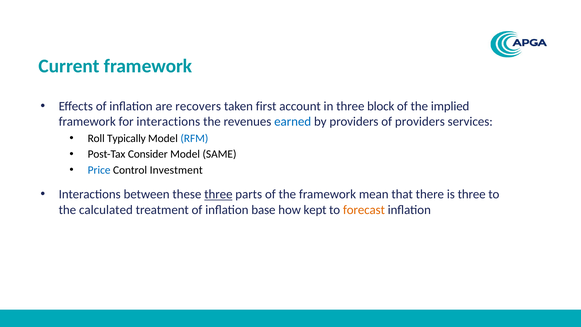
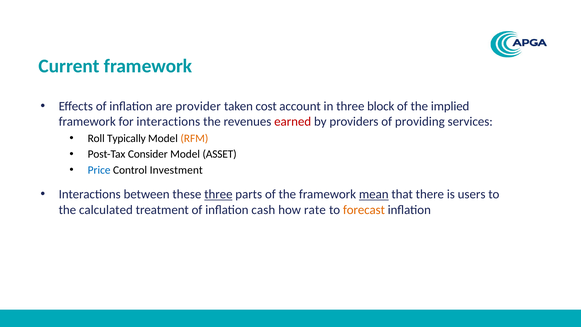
recovers: recovers -> provider (198, 106)
first: first -> cost (266, 106)
earned colour: blue -> red (293, 122)
of providers: providers -> providing (420, 122)
RFM colour: blue -> orange (194, 138)
SAME: SAME -> ASSET (220, 154)
mean underline: none -> present (374, 194)
is three: three -> users (472, 194)
base: base -> cash (263, 210)
kept: kept -> rate (315, 210)
